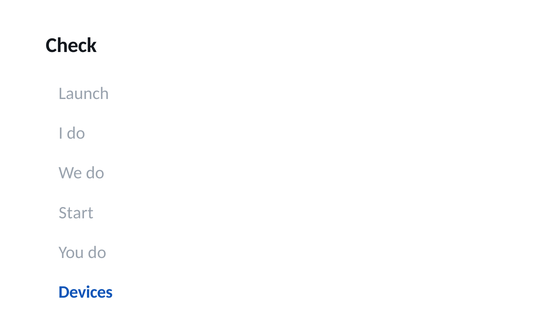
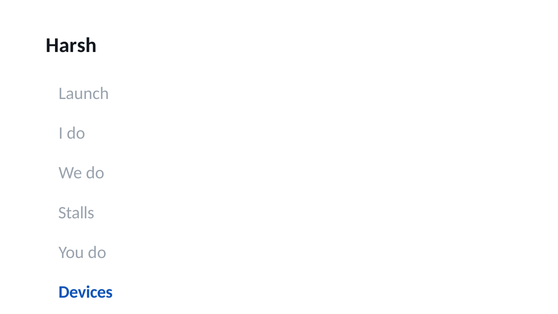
Check: Check -> Harsh (71, 45)
Start: Start -> Stalls (76, 213)
